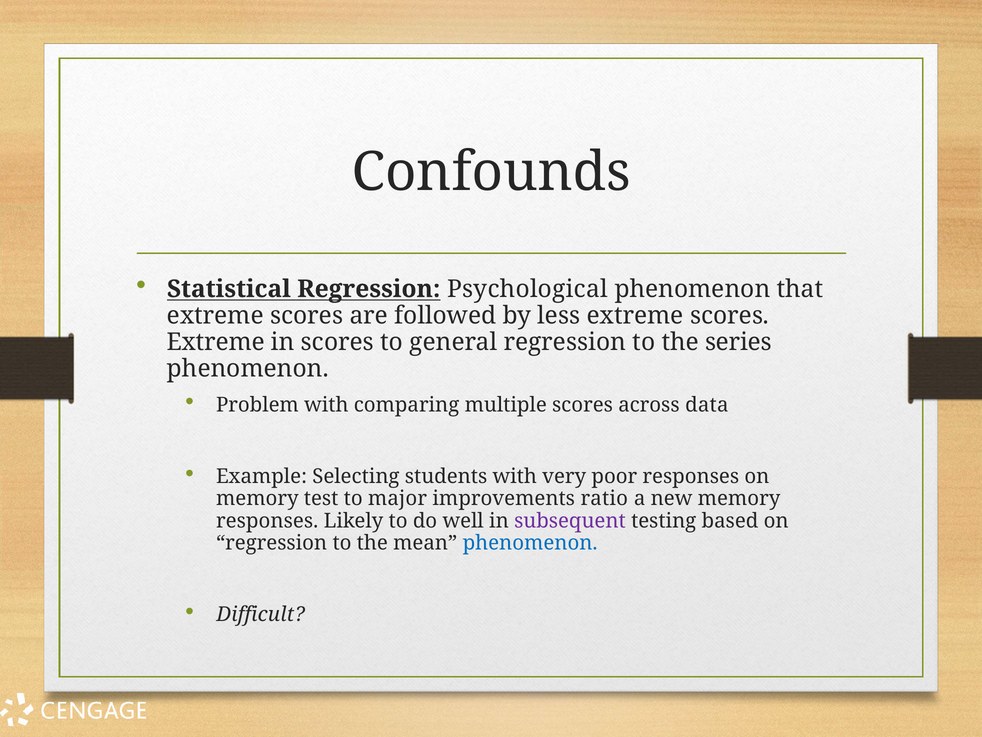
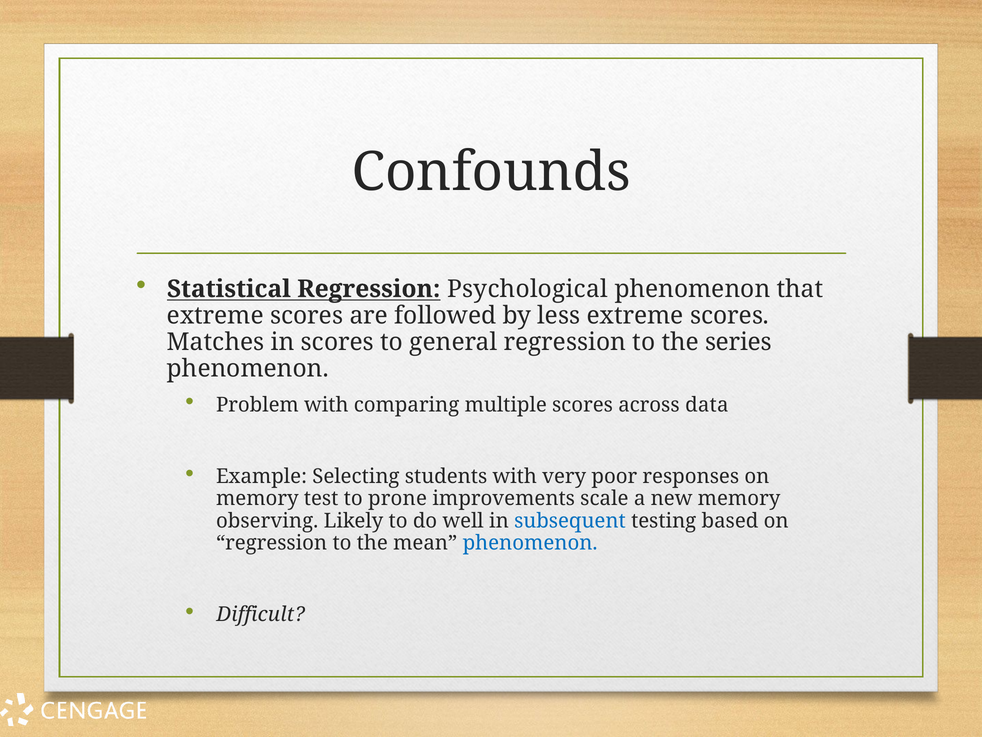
Extreme: Extreme -> Matches (216, 342)
major: major -> prone (397, 498)
ratio: ratio -> scale (604, 498)
responses: responses -> observing (267, 520)
subsequent colour: purple -> blue (570, 520)
